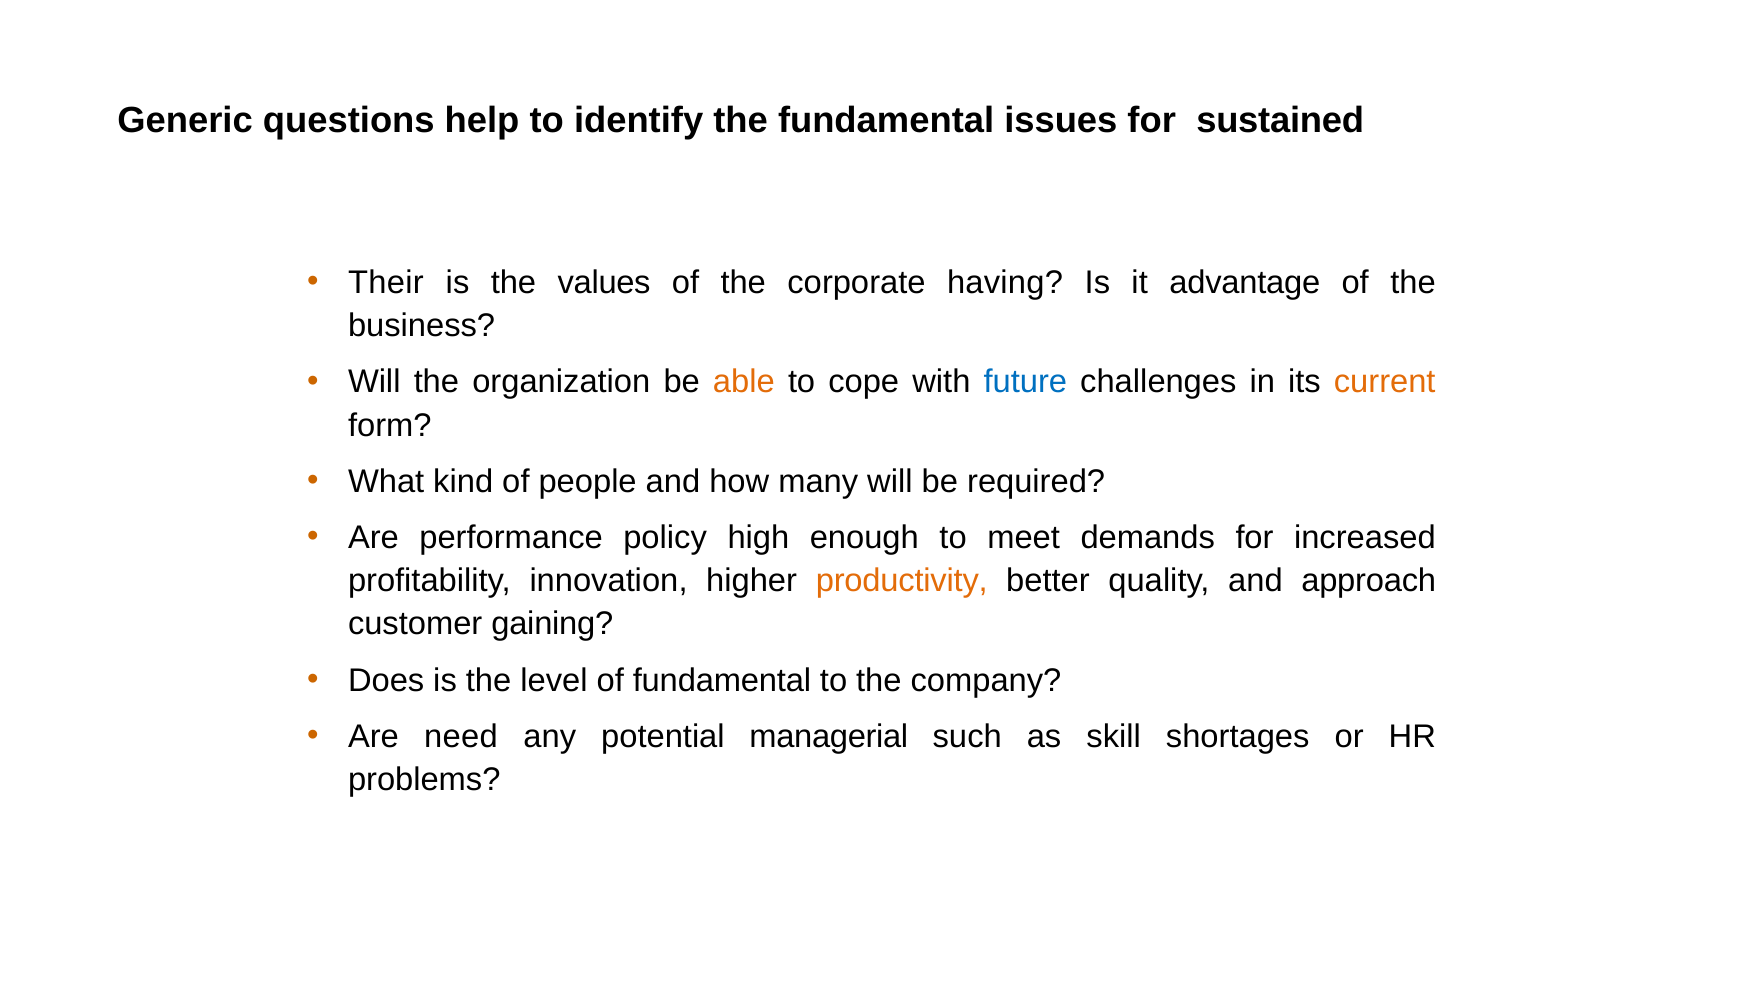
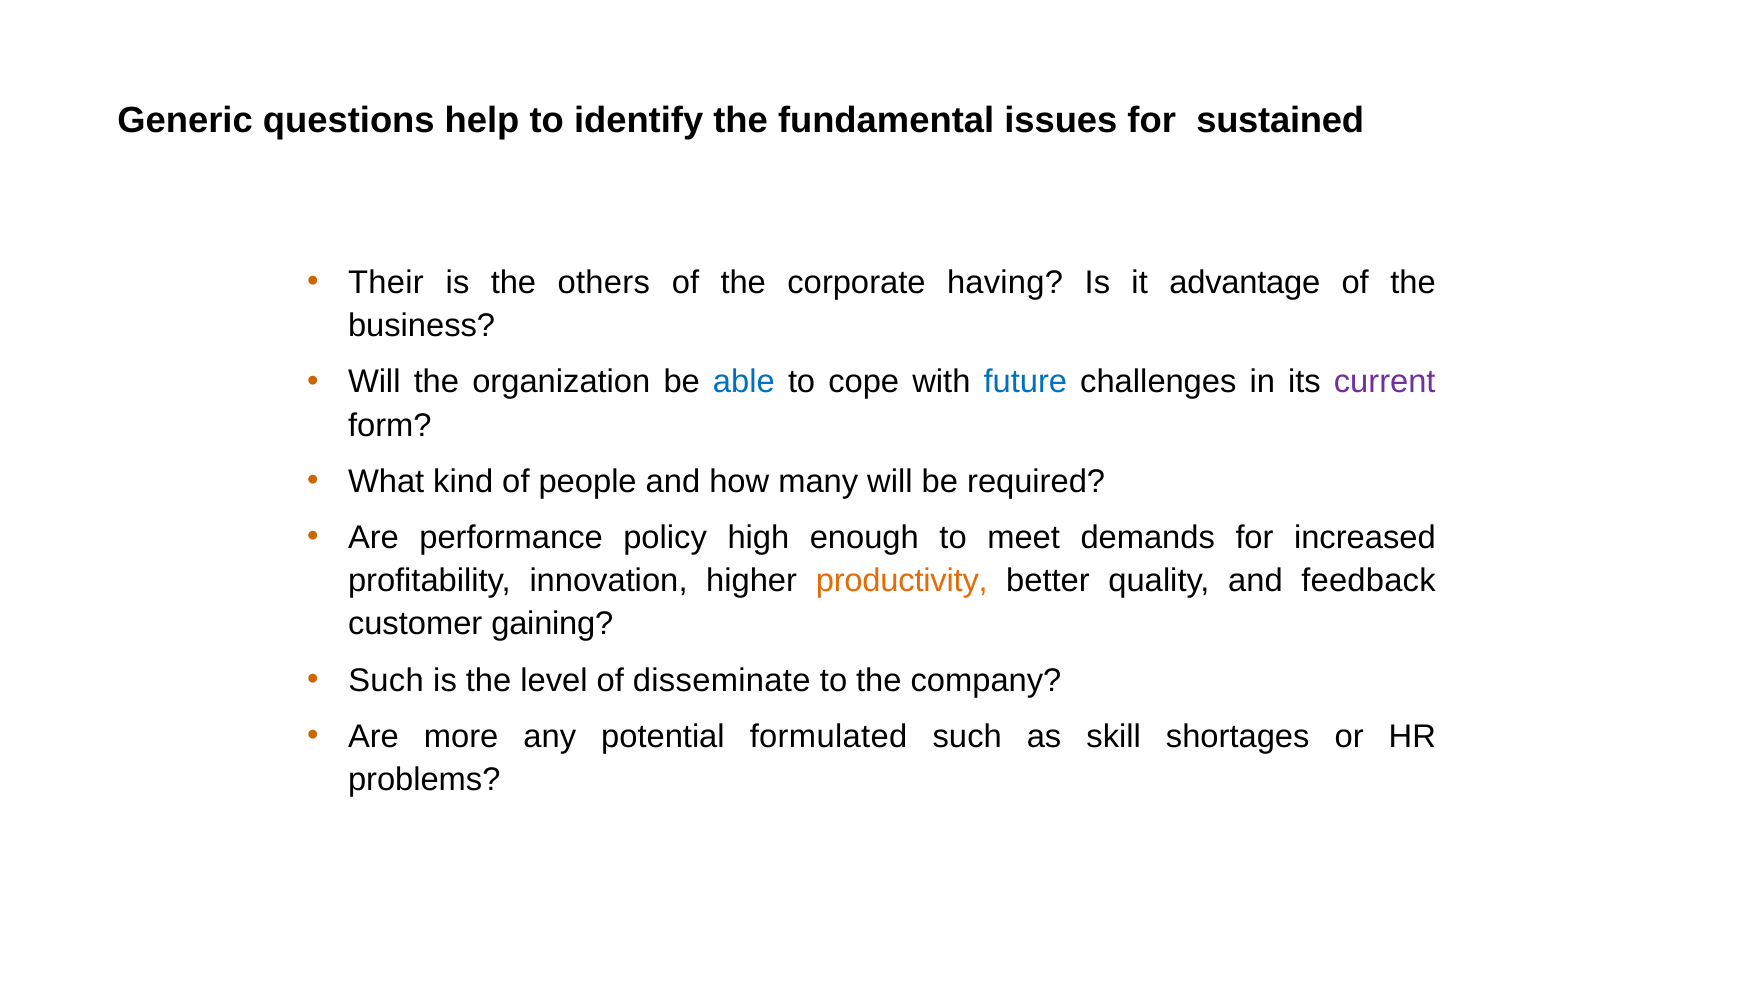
values: values -> others (604, 283)
able colour: orange -> blue (744, 382)
current colour: orange -> purple (1385, 382)
approach: approach -> feedback (1368, 581)
Does: Does -> Such (386, 680)
of fundamental: fundamental -> disseminate (722, 680)
need: need -> more (461, 737)
managerial: managerial -> formulated (829, 737)
